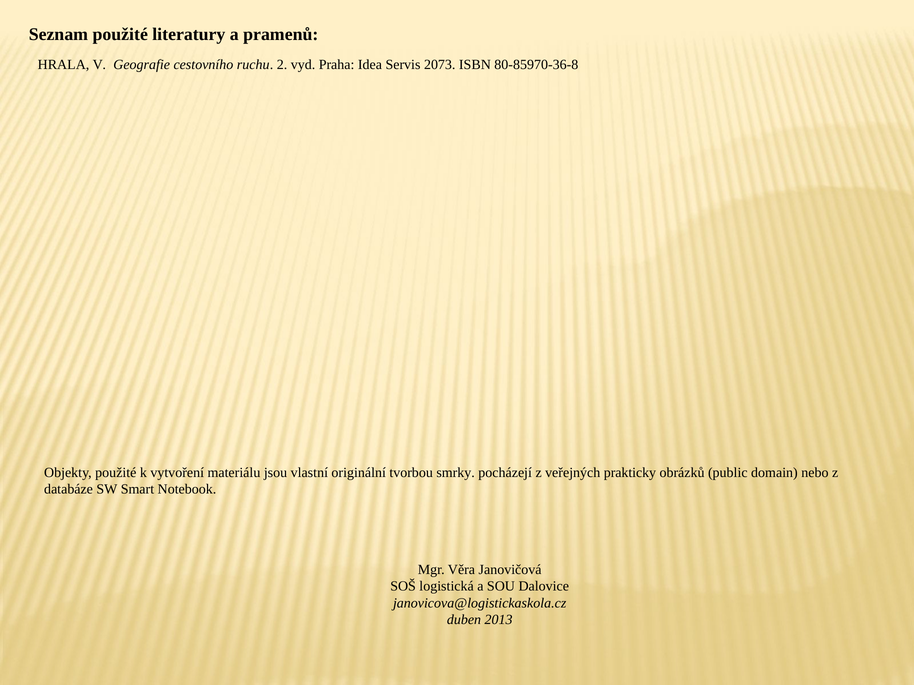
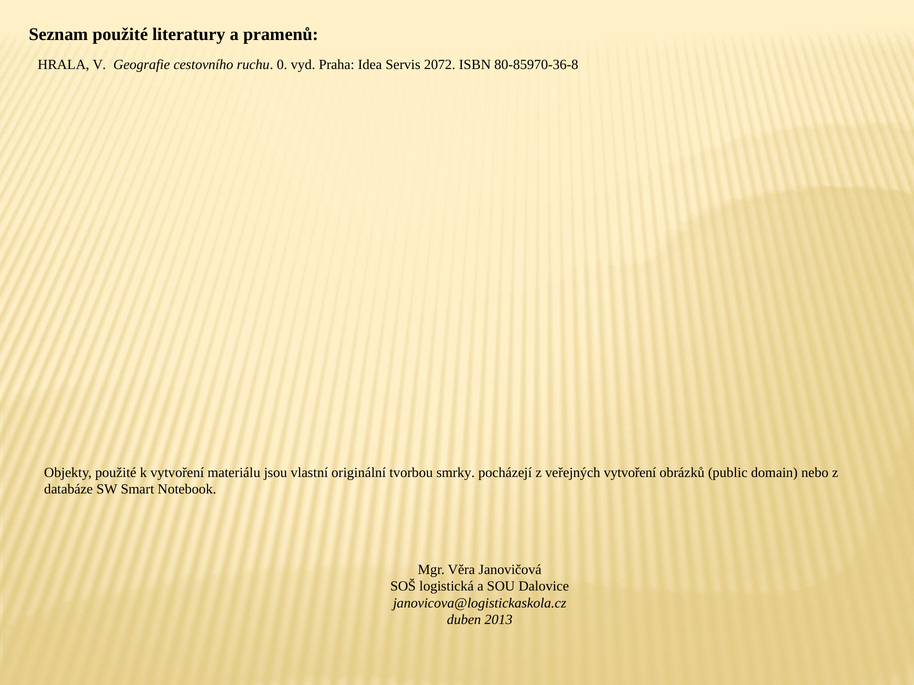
2: 2 -> 0 (282, 65)
2073: 2073 -> 2072 (440, 65)
veřejných prakticky: prakticky -> vytvoření (630, 473)
